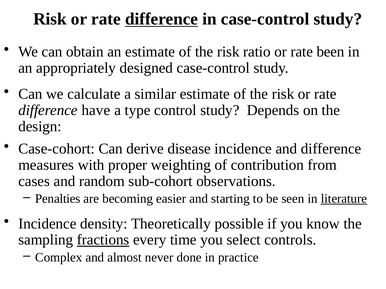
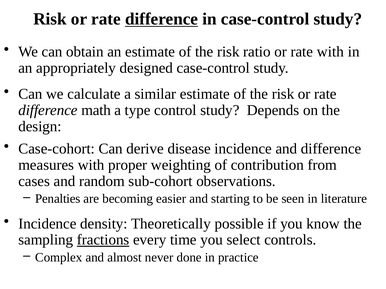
rate been: been -> with (330, 52)
have: have -> math (96, 110)
literature underline: present -> none (344, 199)
